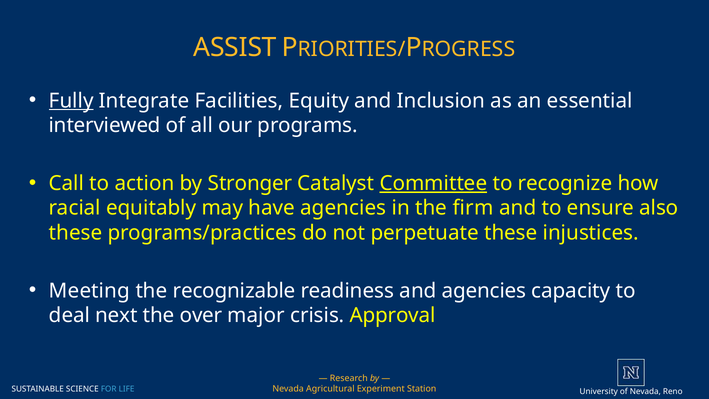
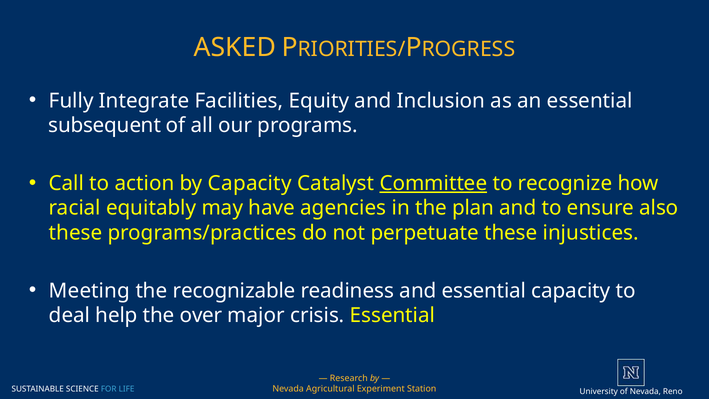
ASSIST: ASSIST -> ASKED (235, 47)
Fully underline: present -> none (71, 101)
interviewed: interviewed -> subsequent (105, 125)
by Stronger: Stronger -> Capacity (250, 183)
firm: firm -> plan (473, 208)
and agencies: agencies -> essential (484, 291)
next: next -> help (116, 315)
crisis Approval: Approval -> Essential (392, 315)
